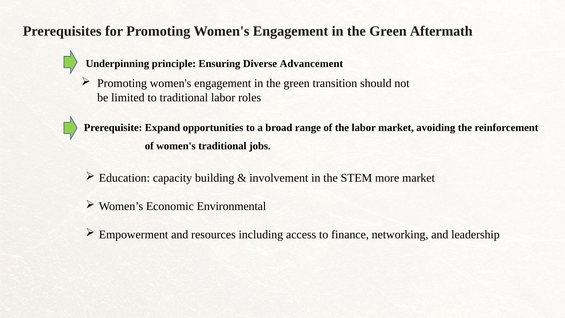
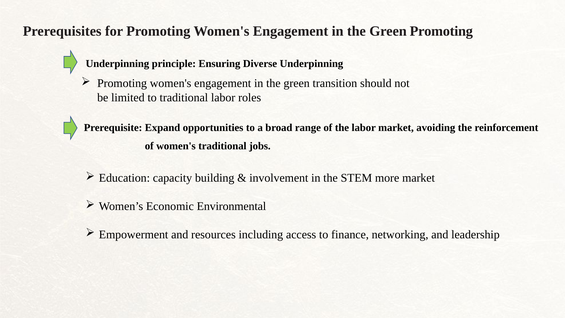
Green Aftermath: Aftermath -> Promoting (441, 31)
Diverse Advancement: Advancement -> Underpinning (311, 64)
